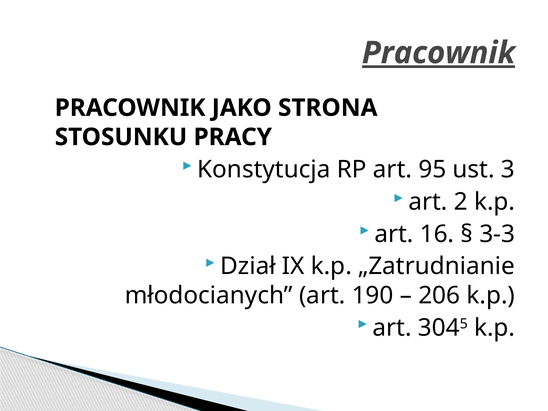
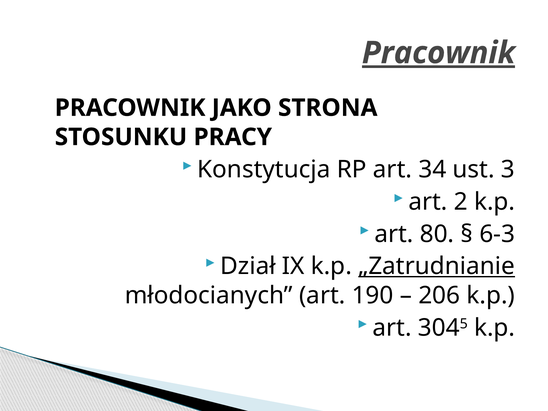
95: 95 -> 34 (432, 169)
16: 16 -> 80 (437, 234)
3-3: 3-3 -> 6-3 (497, 234)
„Zatrudnianie underline: none -> present (437, 266)
